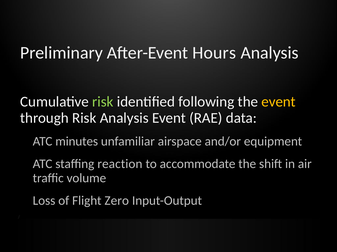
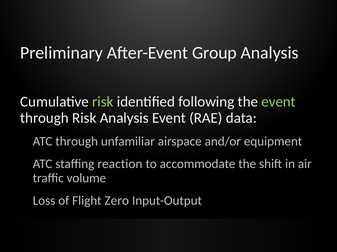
Hours: Hours -> Group (214, 53)
event colour: yellow -> light green (279, 102)
ATC minutes: minutes -> through (77, 142)
